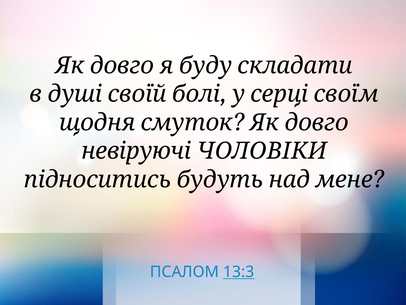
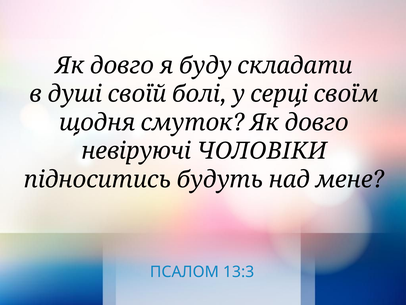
13:3 underline: present -> none (239, 271)
